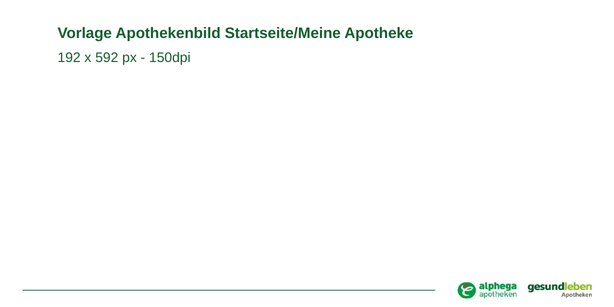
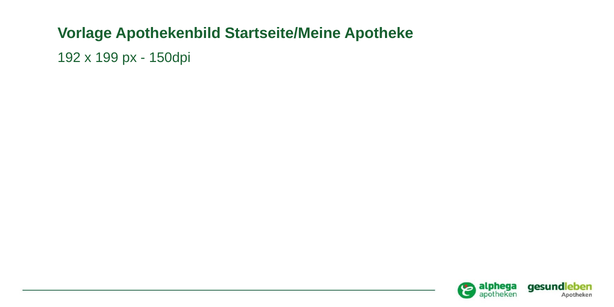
592: 592 -> 199 (107, 58)
